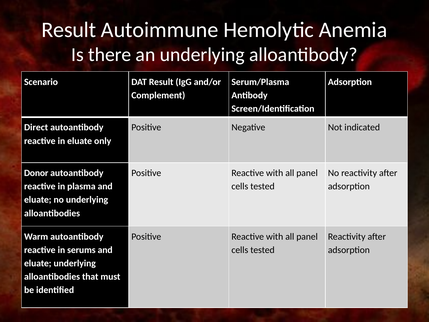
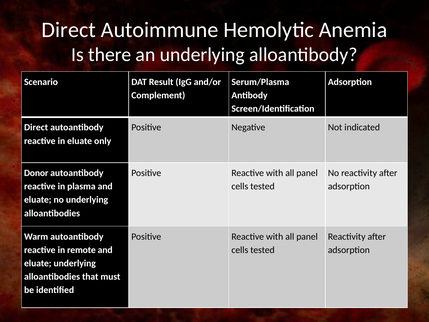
Result: Result -> Direct (69, 30)
serums: serums -> remote (81, 250)
